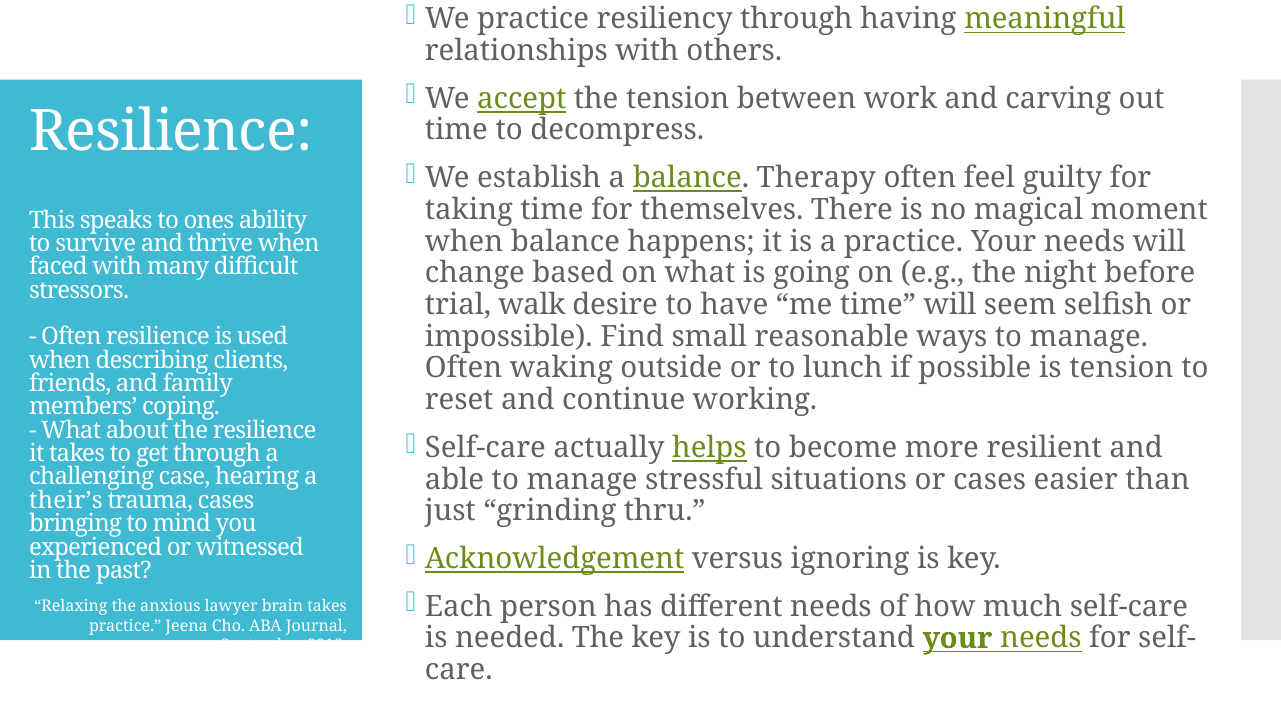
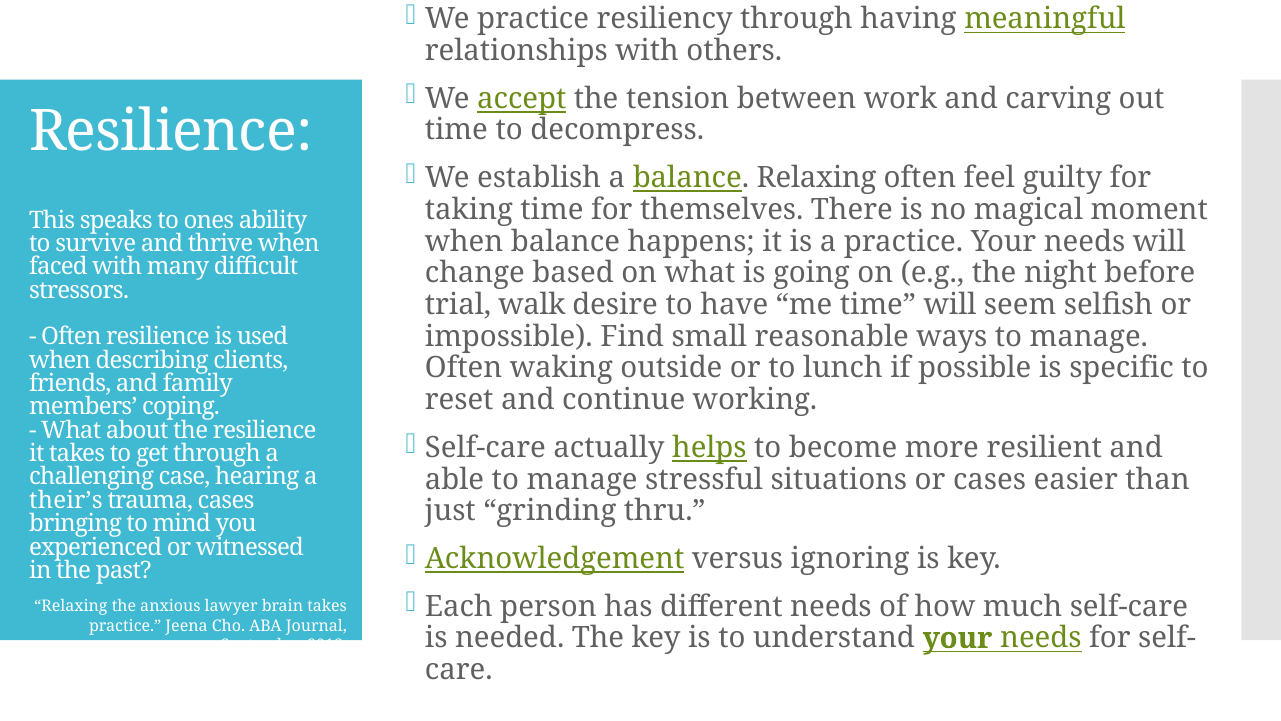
balance Therapy: Therapy -> Relaxing (816, 178)
is tension: tension -> specific (1122, 368)
